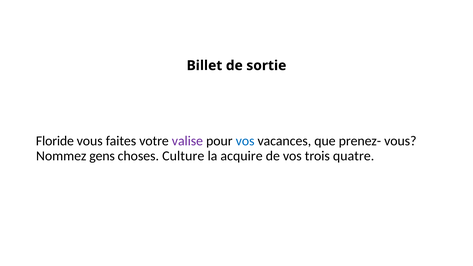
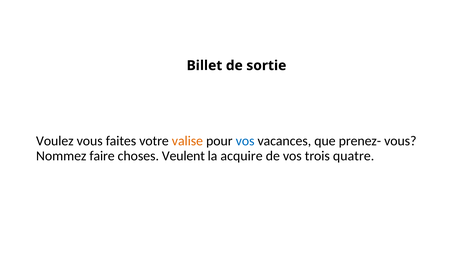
Floride: Floride -> Voulez (55, 141)
valise colour: purple -> orange (187, 141)
gens: gens -> faire (102, 156)
Culture: Culture -> Veulent (183, 156)
